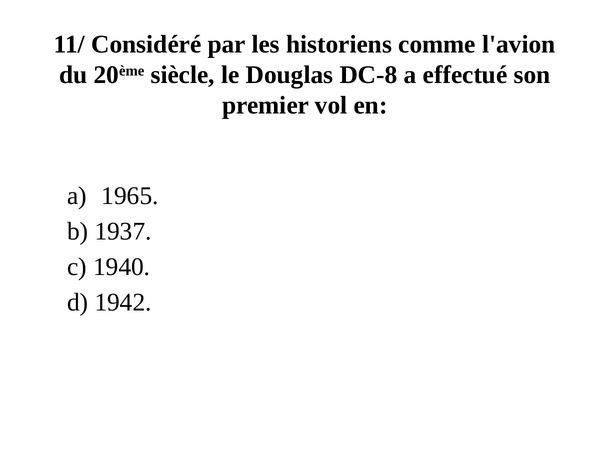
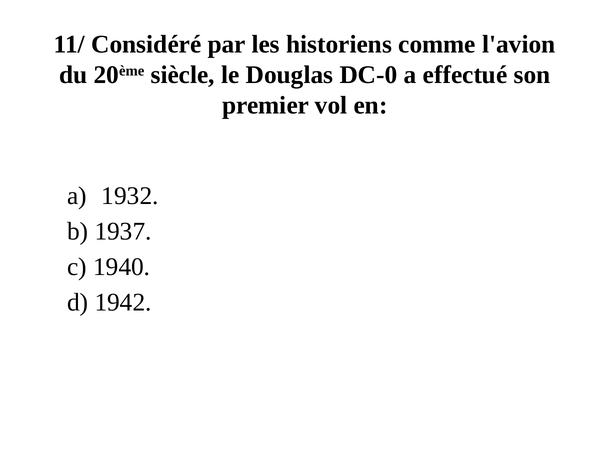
DC-8: DC-8 -> DC-0 (369, 75)
1965: 1965 -> 1932 (130, 196)
